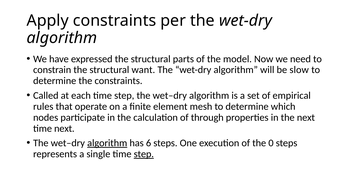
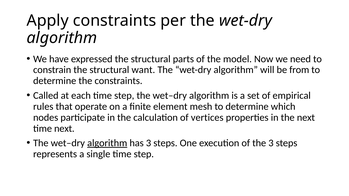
slow: slow -> from (299, 70)
through: through -> vertices (207, 118)
has 6: 6 -> 3 (149, 143)
the 0: 0 -> 3 (271, 143)
step underline: present -> none (144, 154)
